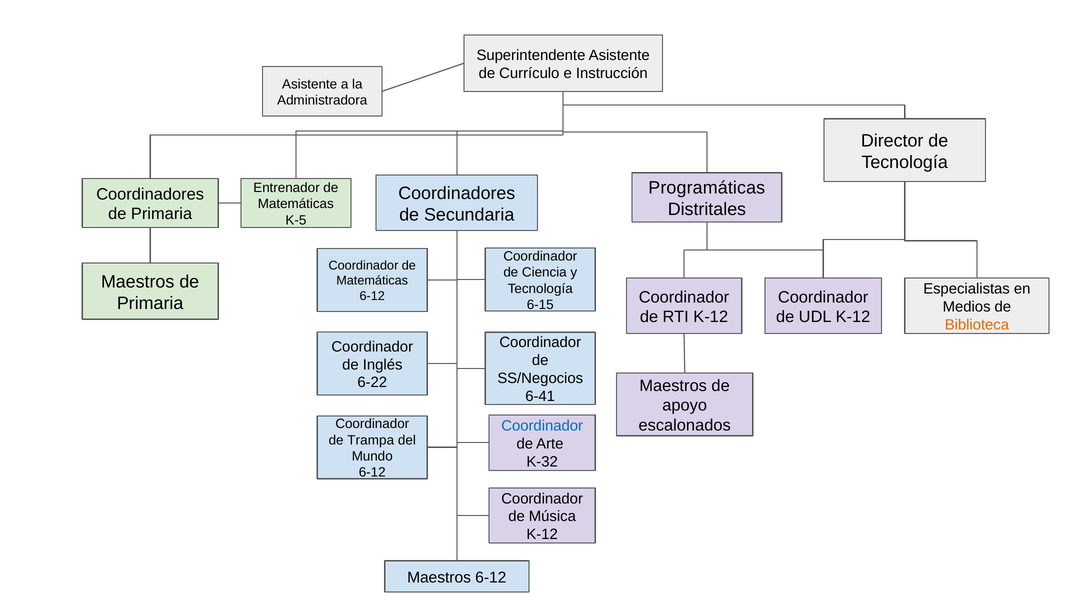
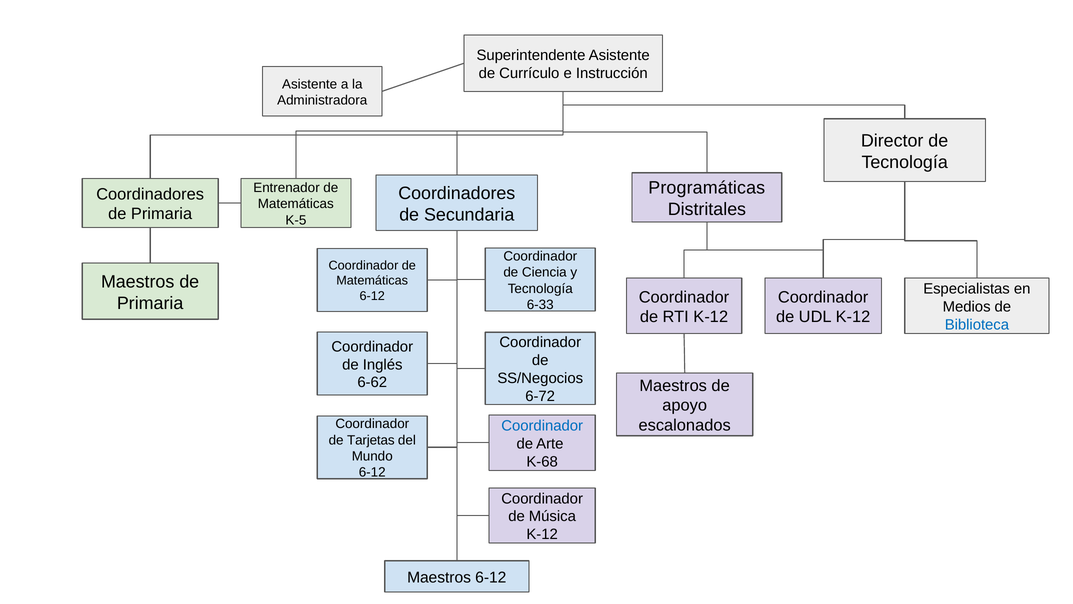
6-15: 6-15 -> 6-33 (540, 305)
Biblioteca colour: orange -> blue (977, 325)
6-22: 6-22 -> 6-62 (372, 382)
6-41: 6-41 -> 6-72 (540, 396)
Trampa: Trampa -> Tarjetas (371, 440)
K-32: K-32 -> K-68 (542, 461)
